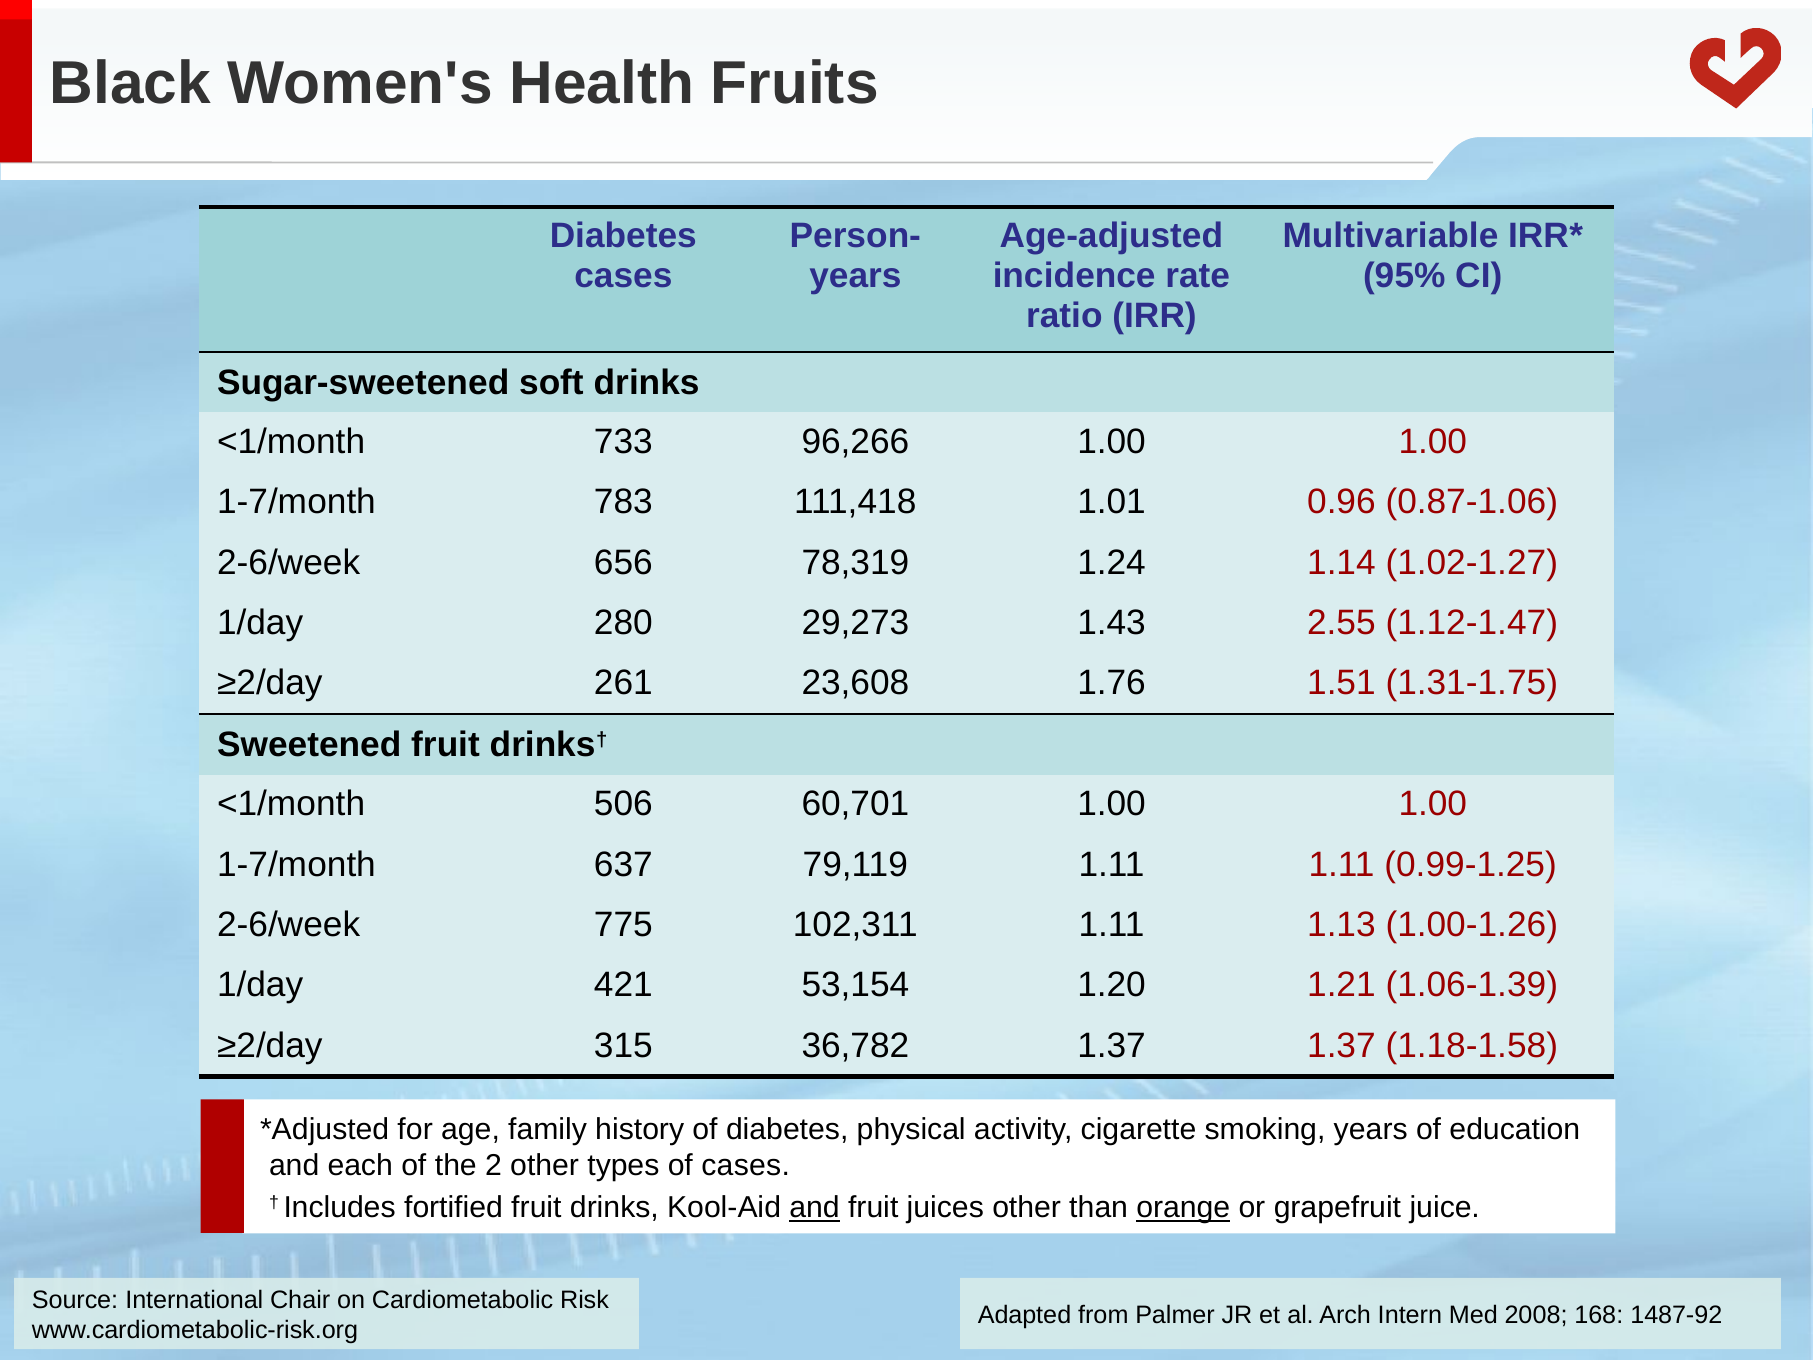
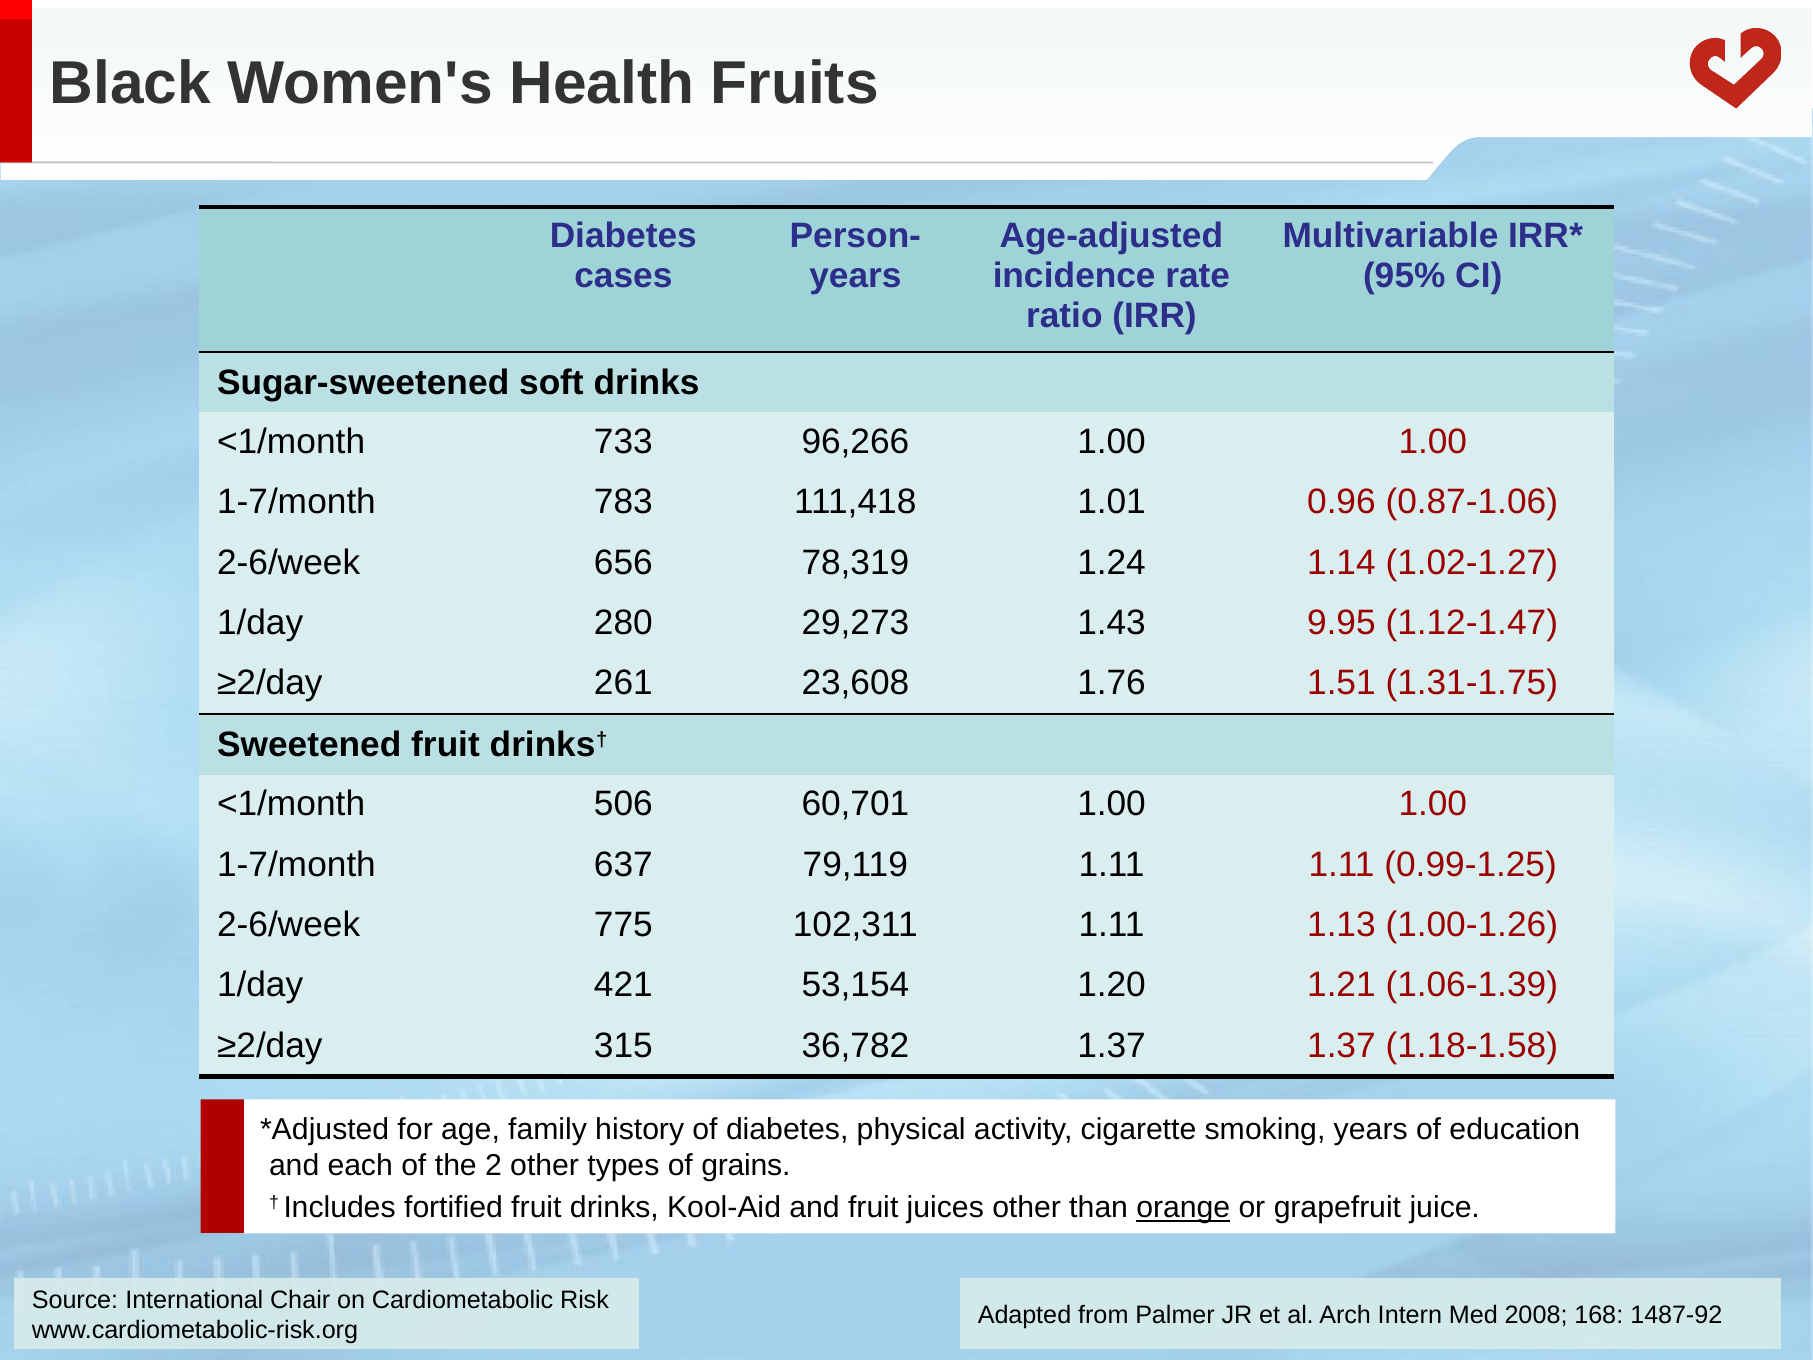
2.55: 2.55 -> 9.95 (1341, 623)
of cases: cases -> grains (746, 1165)
and underline: present -> none (815, 1208)
